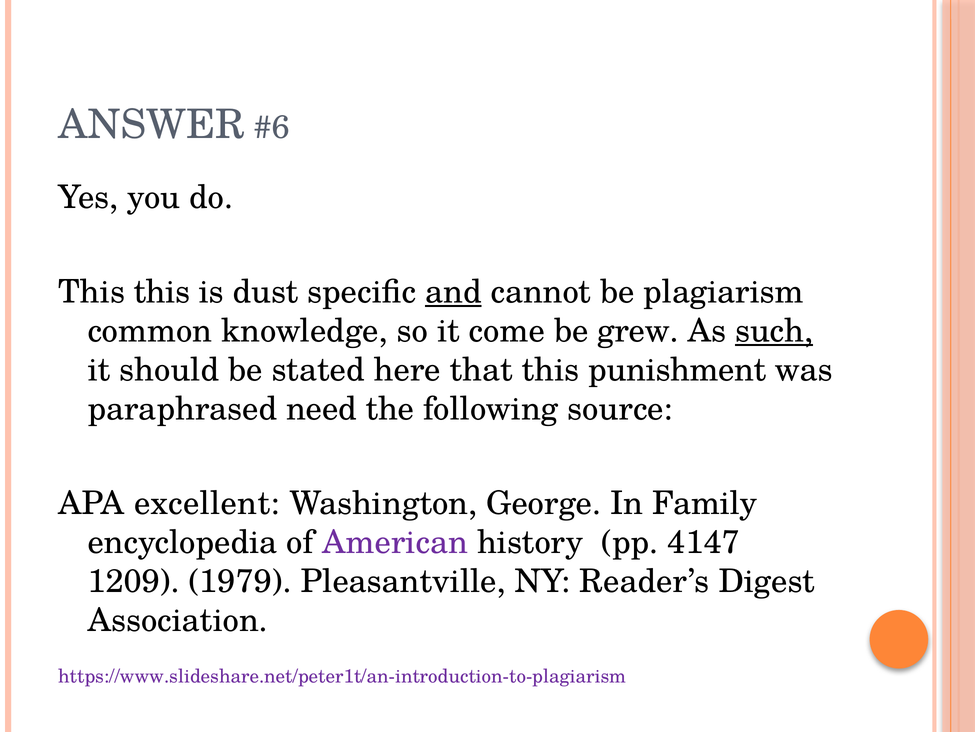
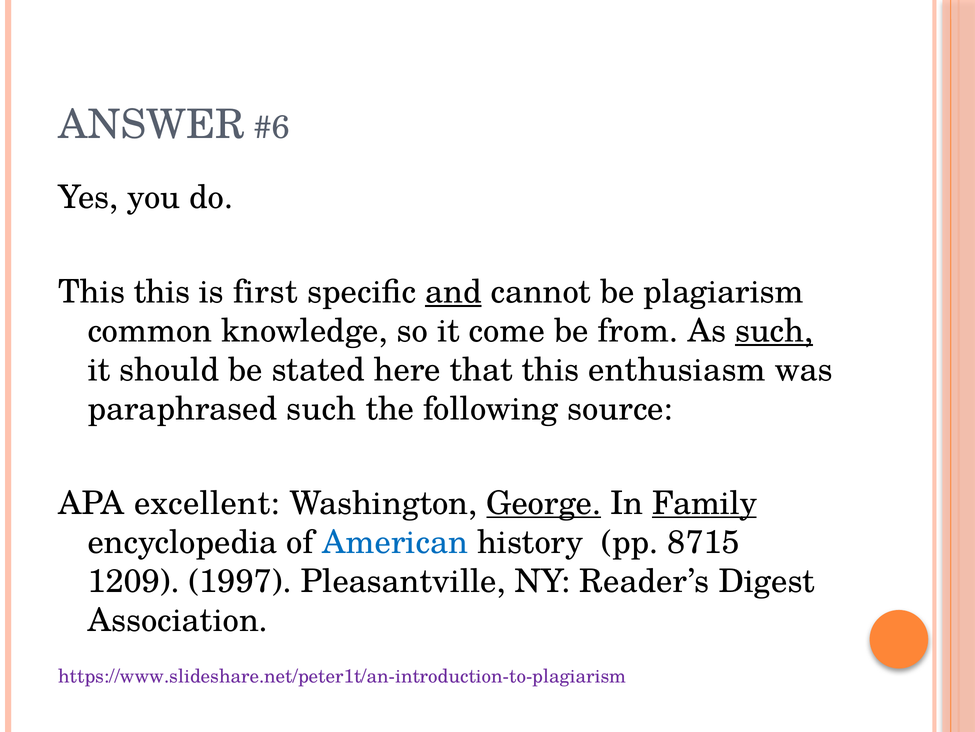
dust: dust -> first (265, 291)
grew: grew -> from (638, 330)
punishment: punishment -> enthusiasm (677, 369)
paraphrased need: need -> such (321, 408)
George underline: none -> present (544, 503)
Family underline: none -> present (705, 503)
American colour: purple -> blue (395, 542)
4147: 4147 -> 8715 (704, 542)
1979: 1979 -> 1997 (240, 581)
